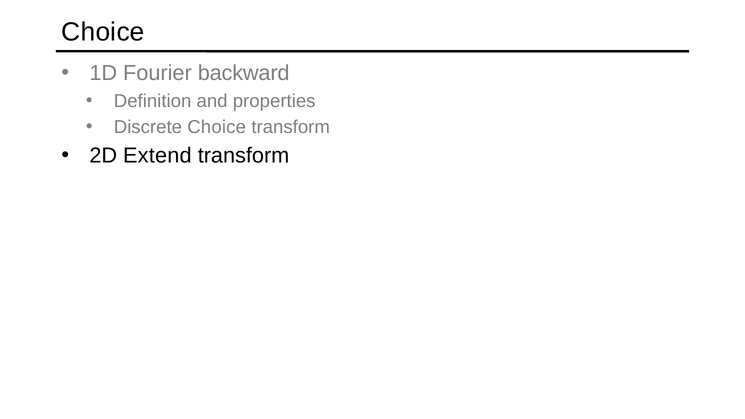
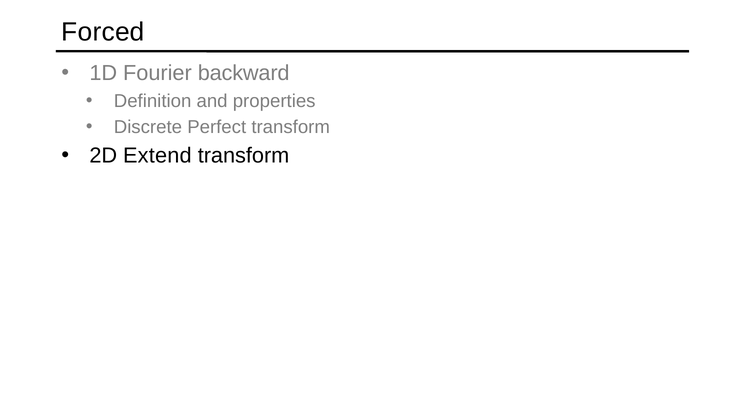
Choice: Choice -> Forced (103, 32)
Discrete Choice: Choice -> Perfect (217, 127)
